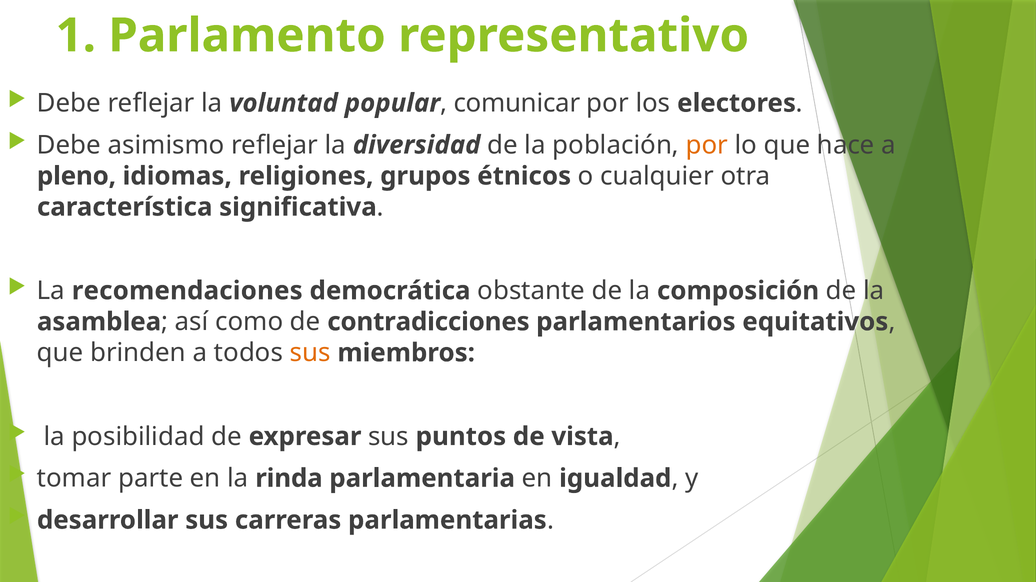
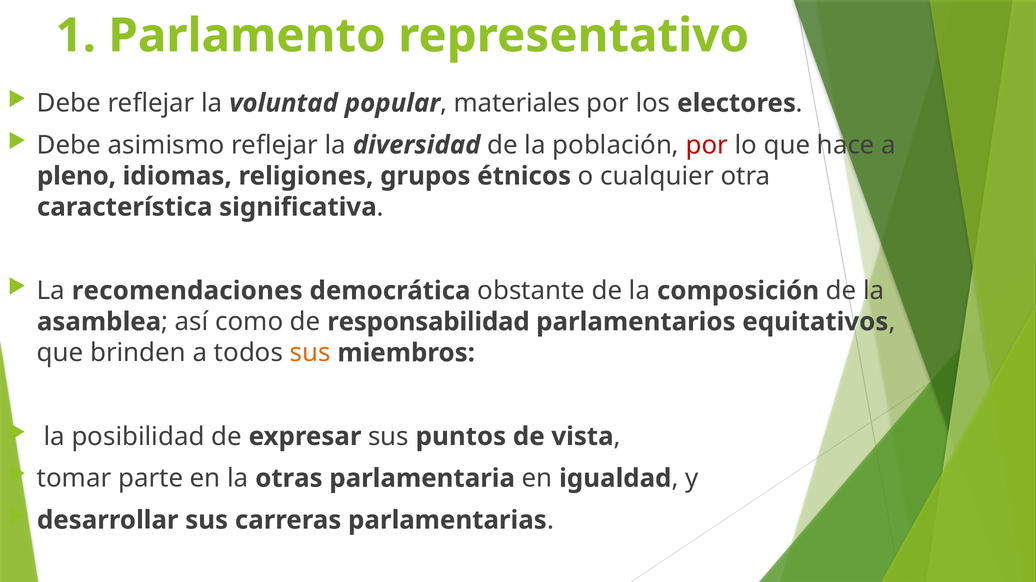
comunicar: comunicar -> materiales (517, 103)
por colour: orange -> red (707, 145)
contradicciones: contradicciones -> responsabilidad (428, 322)
rinda: rinda -> otras (289, 479)
